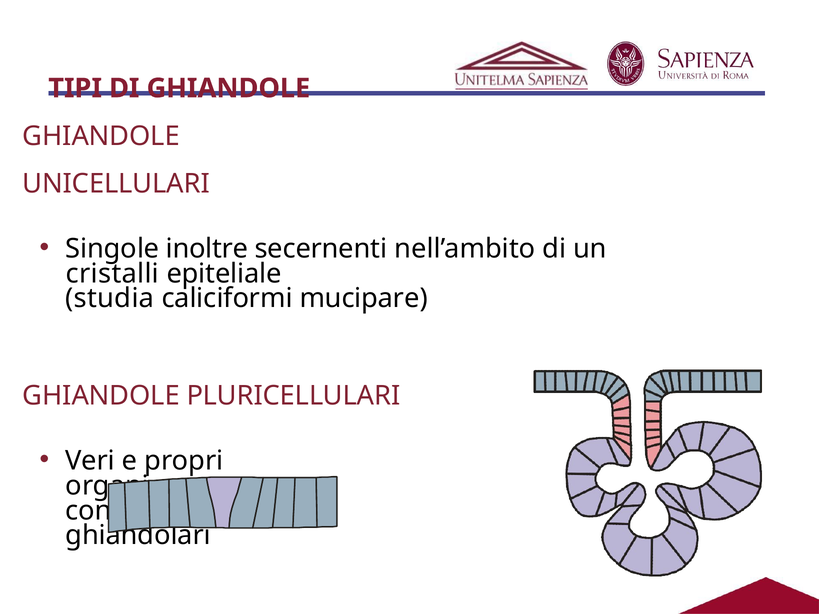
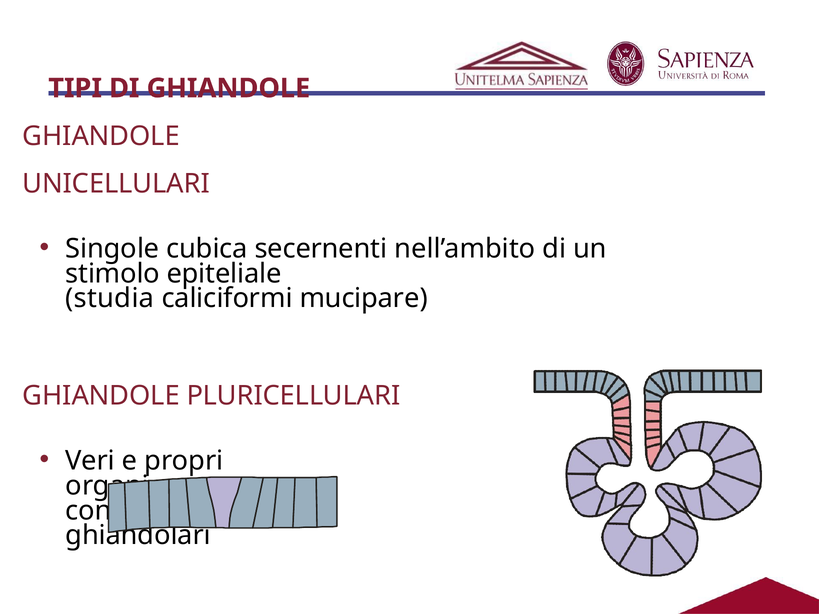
inoltre: inoltre -> cubica (207, 249)
cristalli: cristalli -> stimolo (113, 274)
